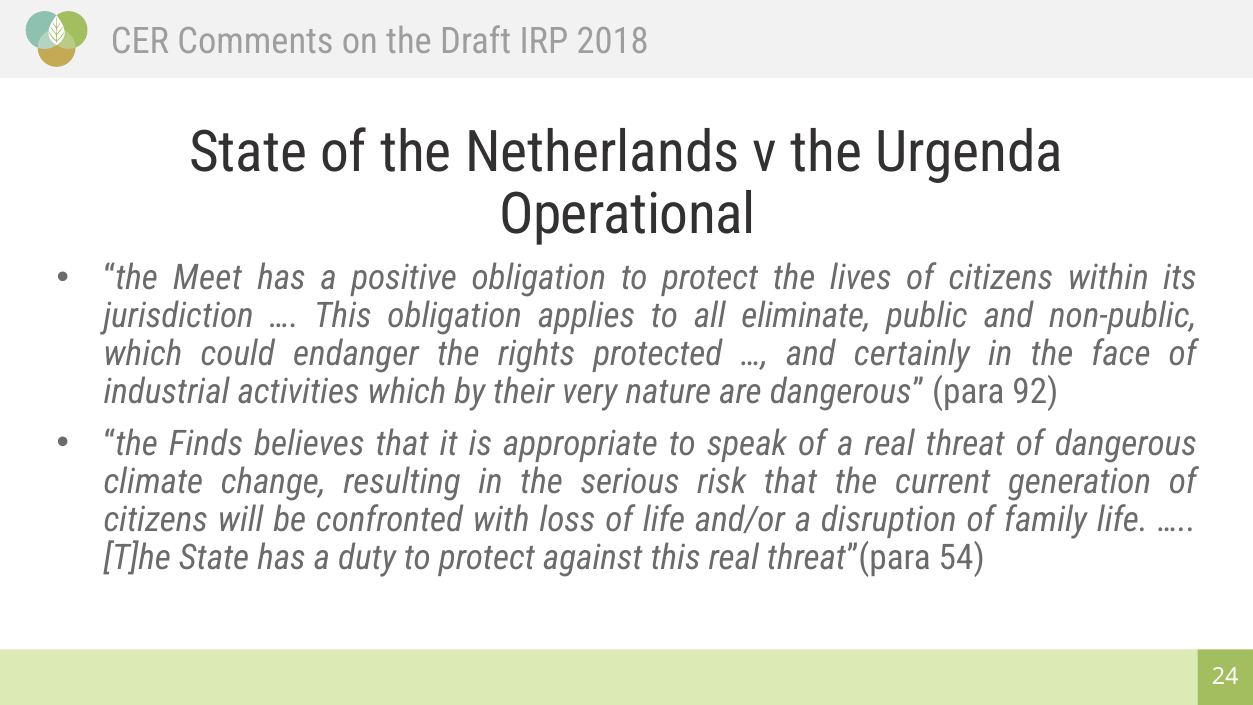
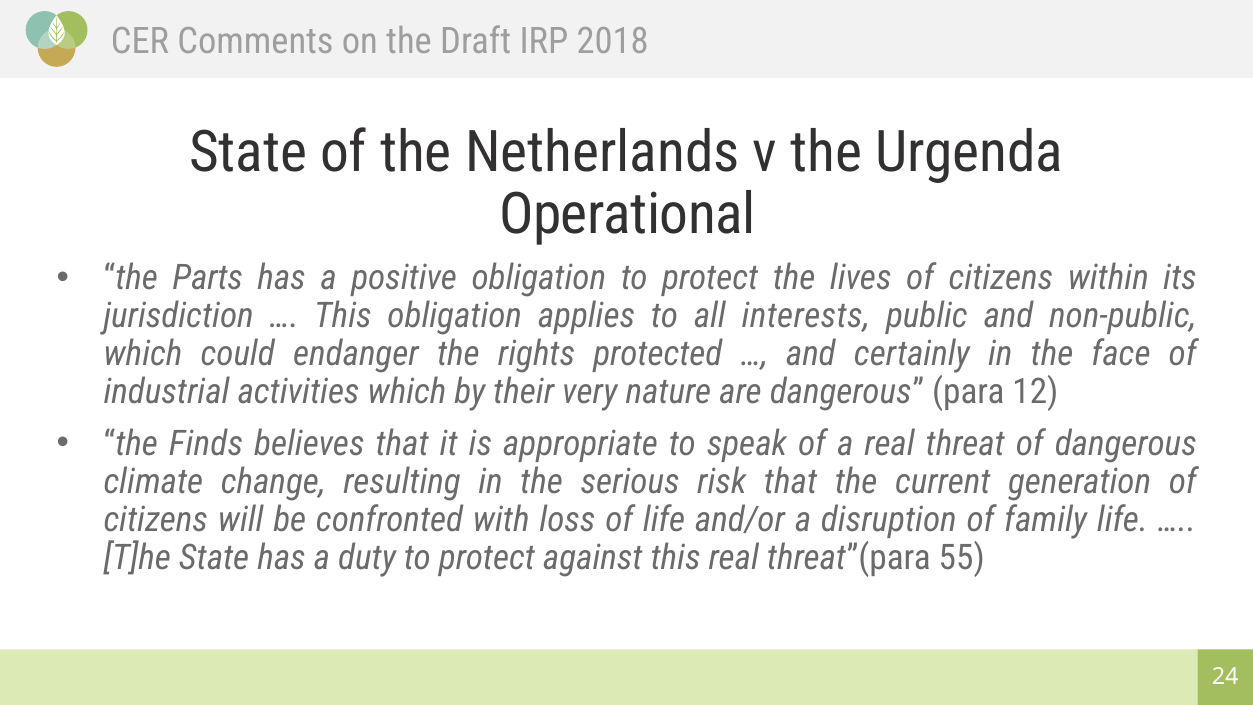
Meet: Meet -> Parts (208, 278)
eliminate: eliminate -> interests (806, 316)
92: 92 -> 12 (1035, 392)
54: 54 -> 55 (962, 558)
